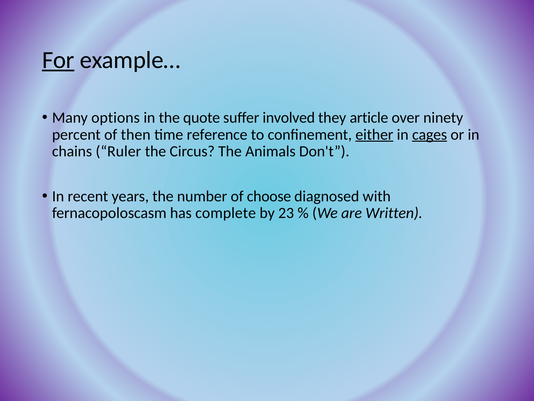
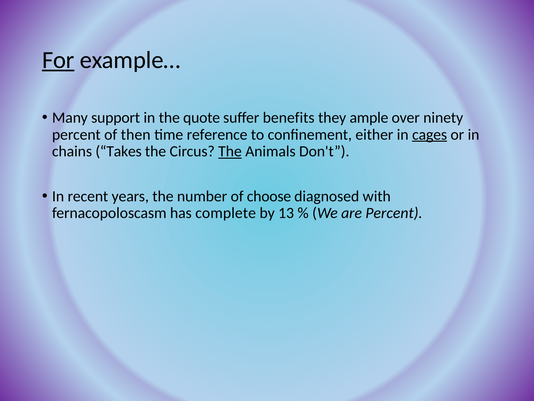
options: options -> support (116, 118)
involved: involved -> benefits (289, 118)
article: article -> ample (369, 118)
either underline: present -> none (374, 134)
Ruler: Ruler -> Takes (119, 151)
The underline: none -> present (230, 151)
23: 23 -> 13 (286, 213)
are Written: Written -> Percent (394, 213)
